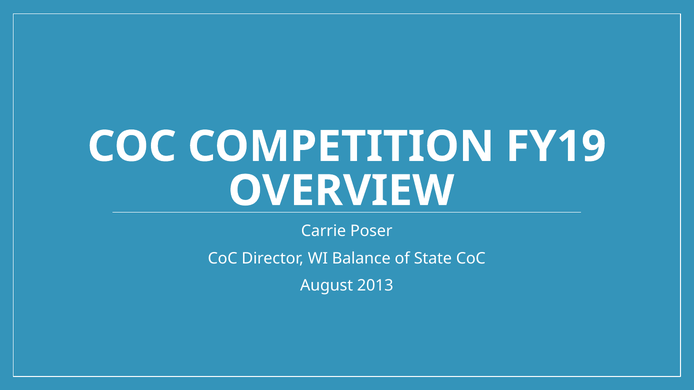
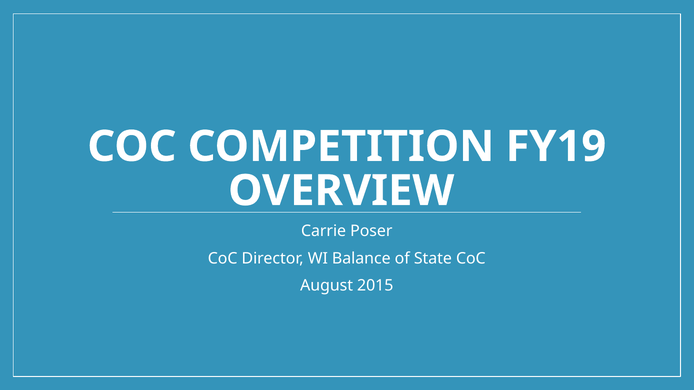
2013: 2013 -> 2015 (375, 286)
